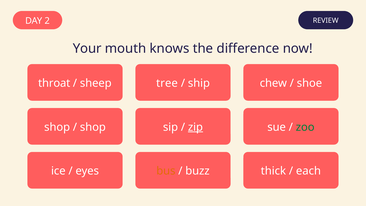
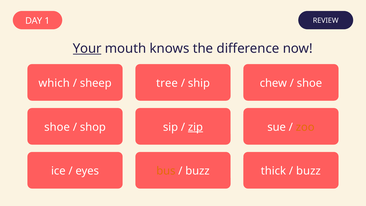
2: 2 -> 1 (47, 21)
Your underline: none -> present (87, 48)
throat: throat -> which (54, 83)
shop: shop -> shoe (57, 127)
zoo colour: green -> orange (305, 127)
each: each -> buzz (308, 171)
